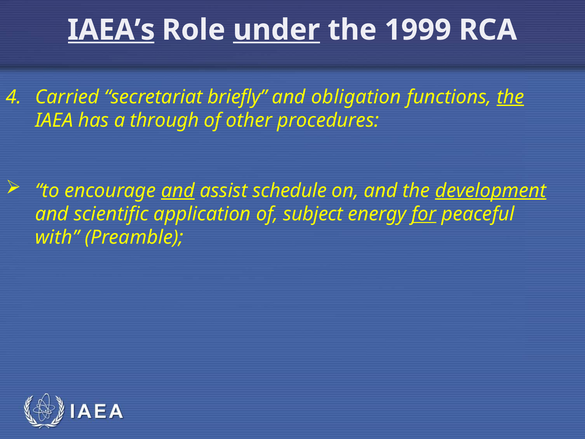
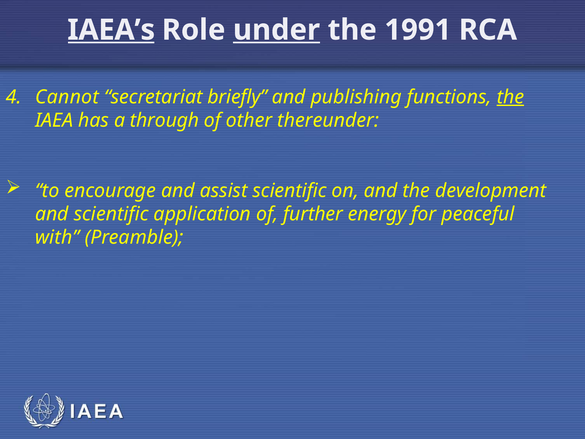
1999: 1999 -> 1991 (418, 30)
Carried: Carried -> Cannot (67, 97)
obligation: obligation -> publishing (356, 97)
procedures: procedures -> thereunder (328, 120)
and underline: present -> none (178, 191)
assist schedule: schedule -> scientific (290, 191)
development underline: present -> none (491, 191)
subject: subject -> further (313, 214)
for underline: present -> none (424, 214)
